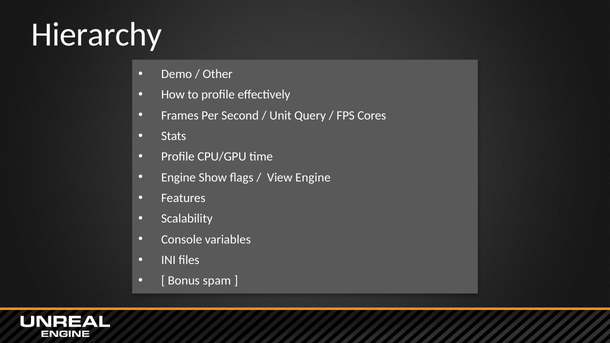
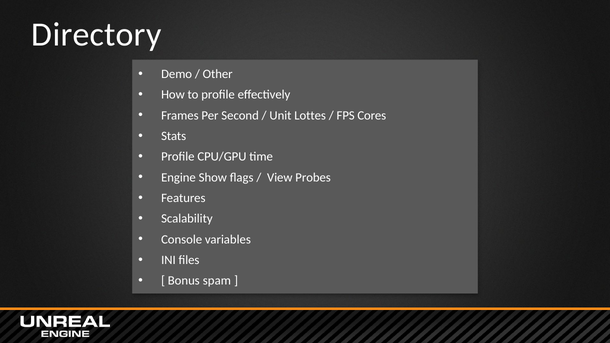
Hierarchy: Hierarchy -> Directory (96, 35)
Query: Query -> Lottes (310, 115)
View Engine: Engine -> Probes (313, 178)
